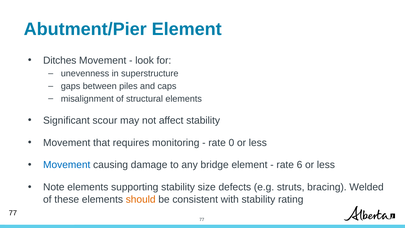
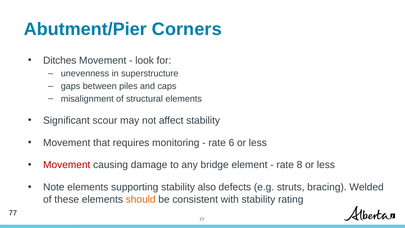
Abutment/Pier Element: Element -> Corners (187, 29)
0: 0 -> 6 (231, 143)
Movement colour: blue -> red (67, 165)
6: 6 -> 8 (300, 165)
size: size -> also (207, 187)
